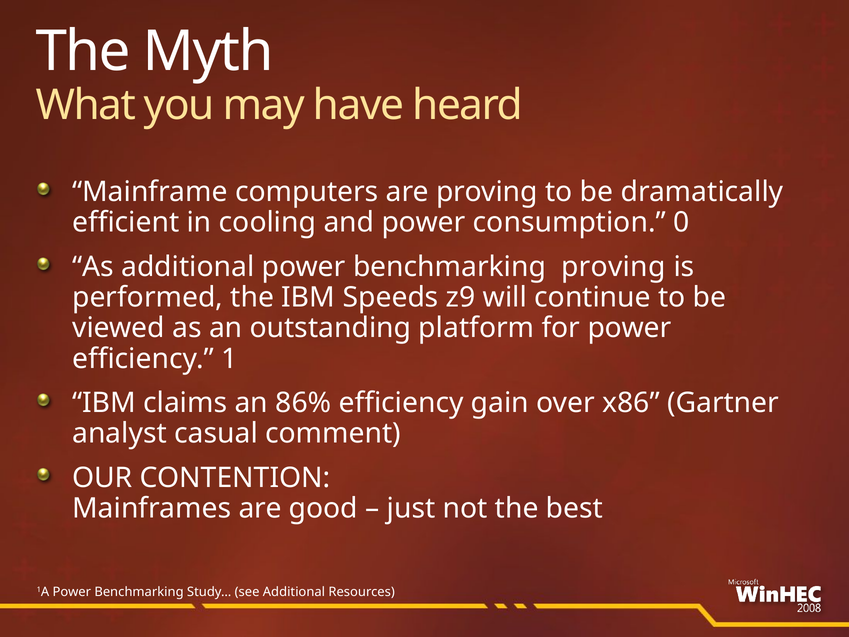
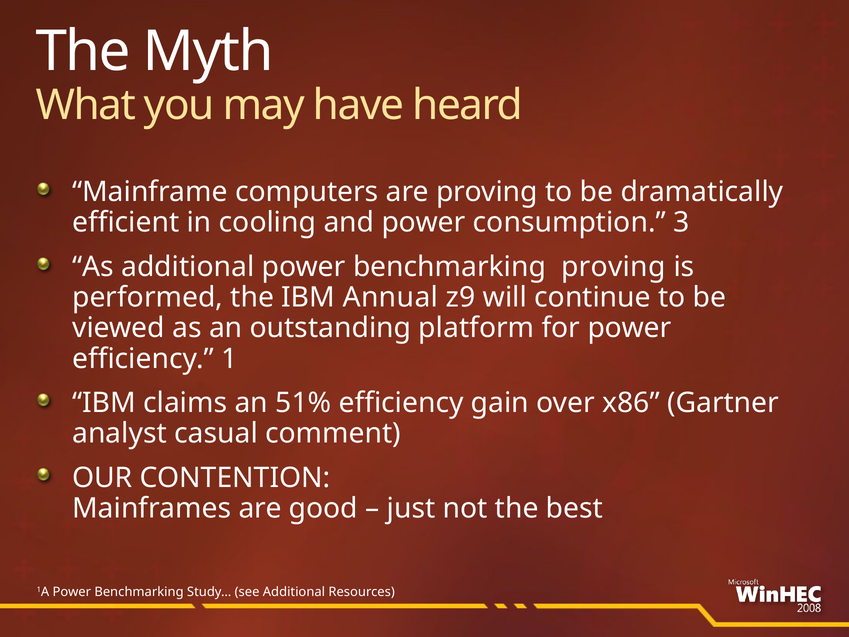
0: 0 -> 3 (681, 223)
Speeds: Speeds -> Annual (390, 297)
86%: 86% -> 51% (303, 403)
